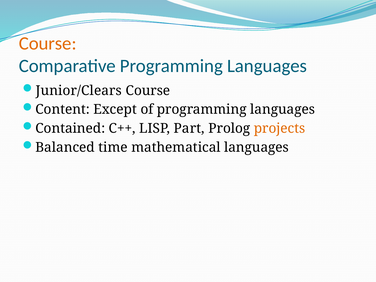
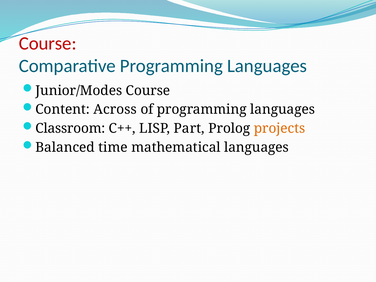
Course colour: orange -> red (48, 43)
Junior/Clears: Junior/Clears -> Junior/Modes (79, 91)
Except: Except -> Across (115, 110)
Contained: Contained -> Classroom (70, 129)
